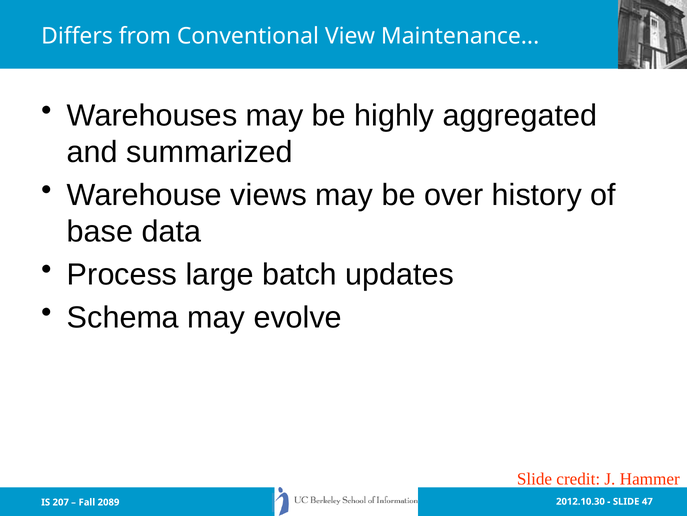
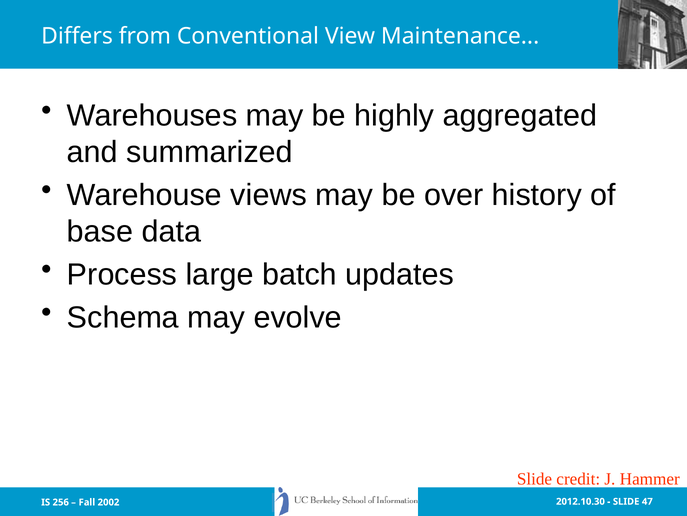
207: 207 -> 256 (61, 502)
2089: 2089 -> 2002 (108, 502)
